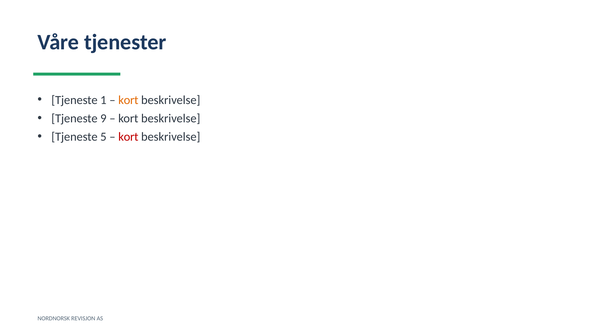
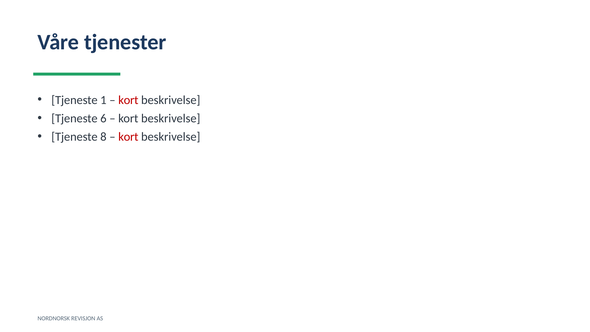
kort colour: orange -> red (128, 100)
9: 9 -> 6 (103, 118)
5: 5 -> 8 (103, 137)
